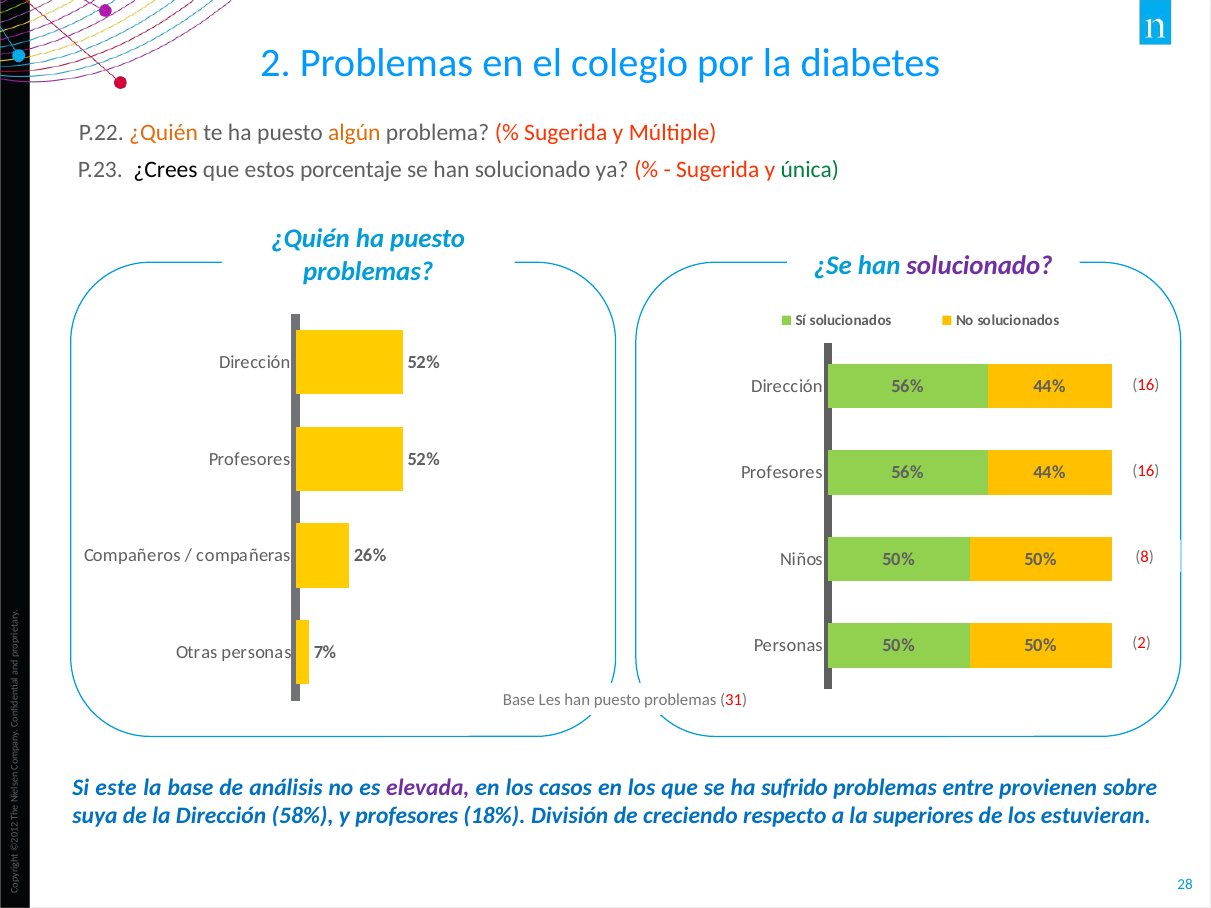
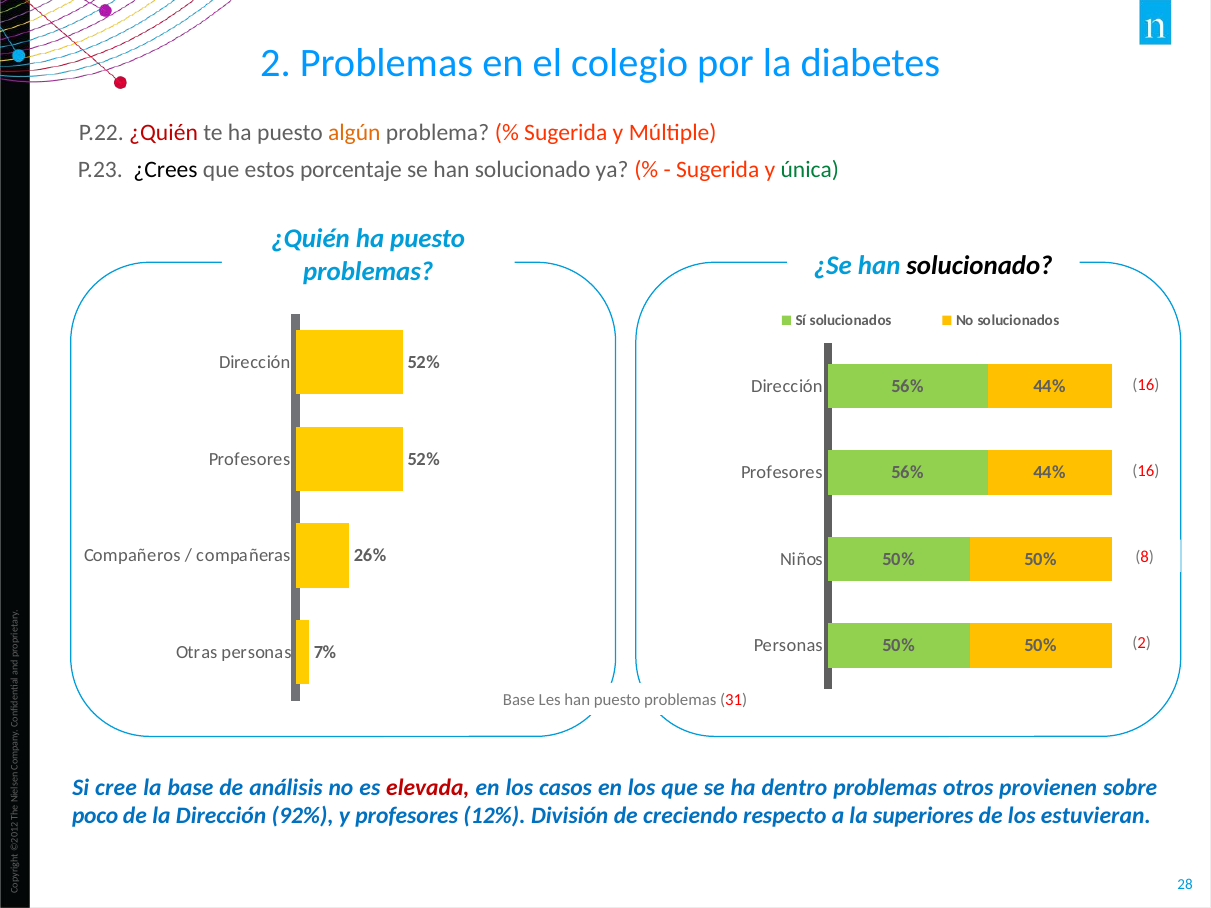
¿Quién colour: orange -> red (164, 133)
solucionado colour: purple -> black (980, 266)
este: este -> cree (116, 788)
elevada colour: purple -> red (428, 788)
sufrido: sufrido -> dentro (794, 788)
entre: entre -> otros (968, 788)
suya: suya -> poco (95, 816)
58%: 58% -> 92% (303, 816)
18%: 18% -> 12% (495, 816)
